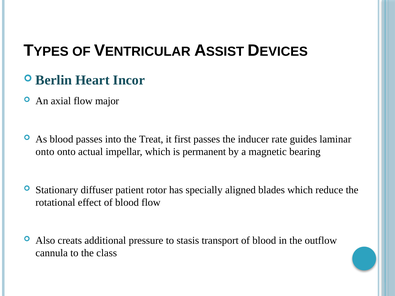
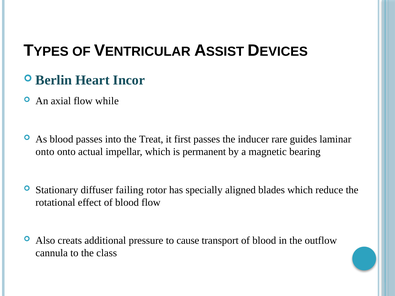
major: major -> while (107, 101)
rate: rate -> rare (279, 139)
patient: patient -> failing (130, 190)
stasis: stasis -> cause (188, 241)
